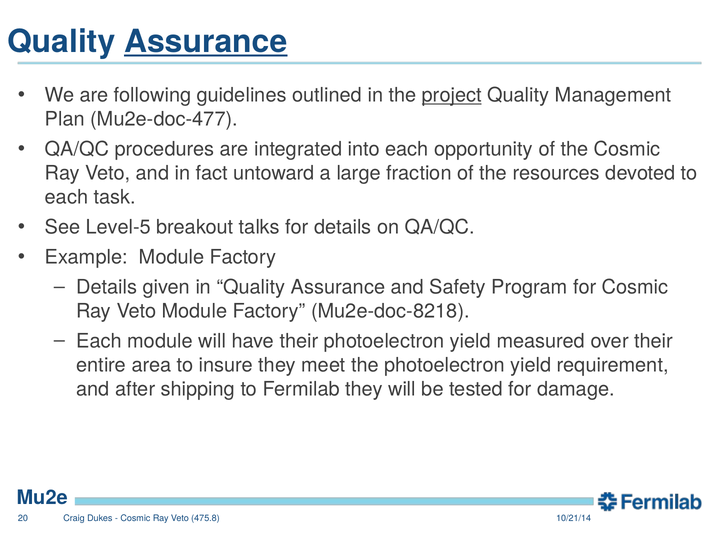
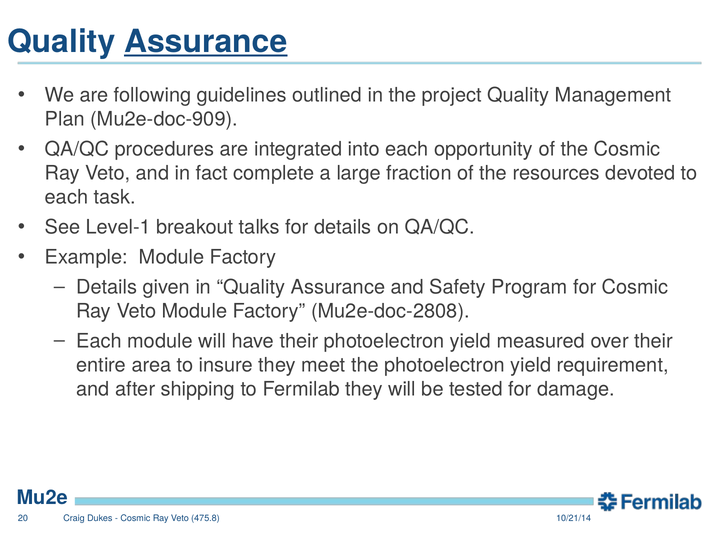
project underline: present -> none (452, 95)
Mu2e-doc-477: Mu2e-doc-477 -> Mu2e-doc-909 (164, 119)
untoward: untoward -> complete (274, 173)
Level-5: Level-5 -> Level-1 (118, 227)
Mu2e-doc-8218: Mu2e-doc-8218 -> Mu2e-doc-2808 (390, 311)
